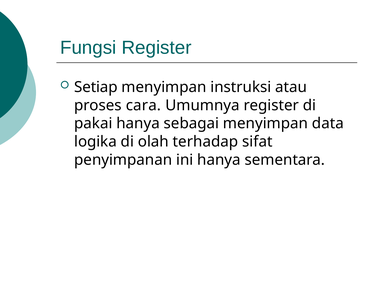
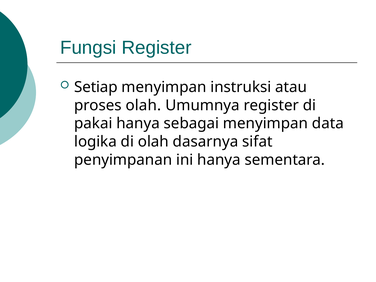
proses cara: cara -> olah (143, 105)
terhadap: terhadap -> dasarnya (205, 142)
